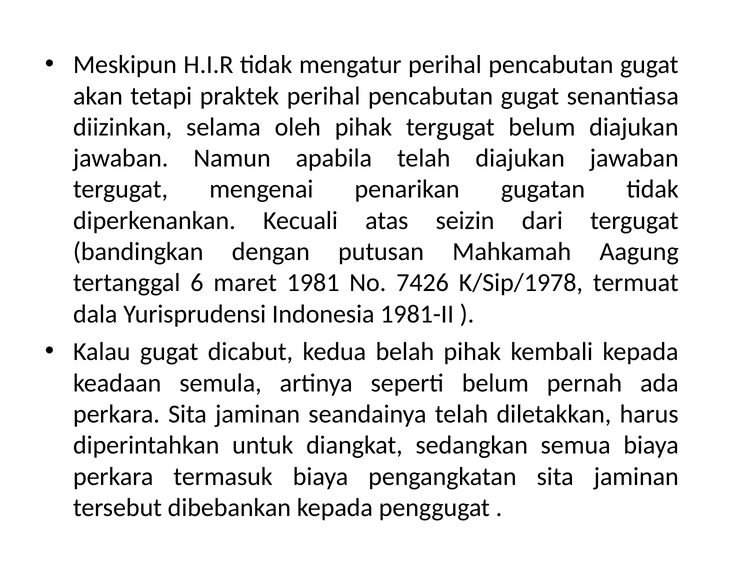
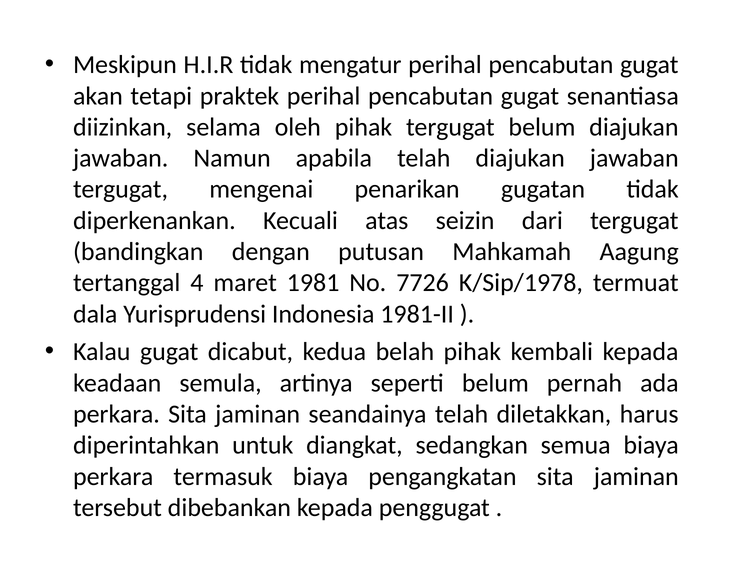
6: 6 -> 4 (197, 283)
7426: 7426 -> 7726 (423, 283)
